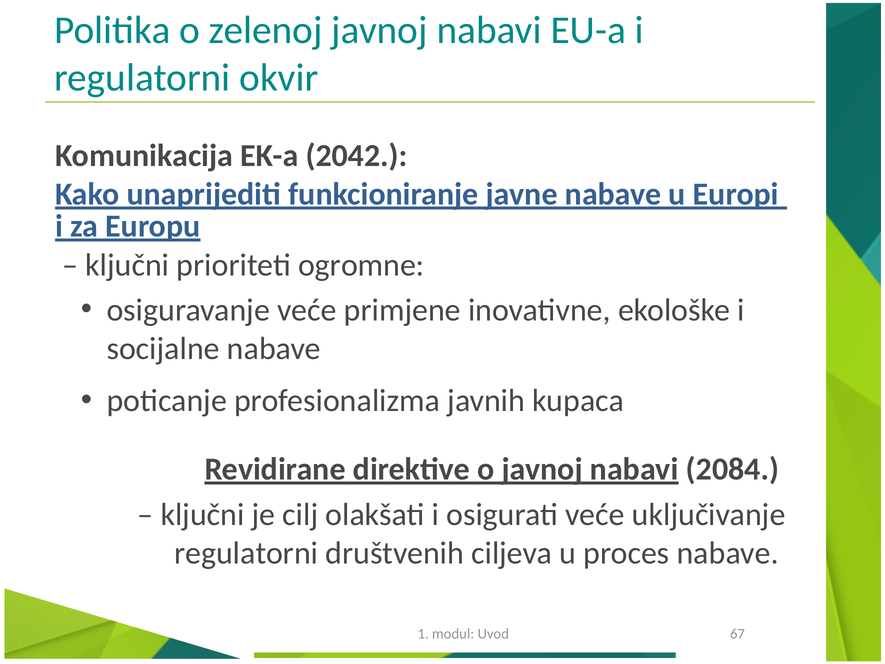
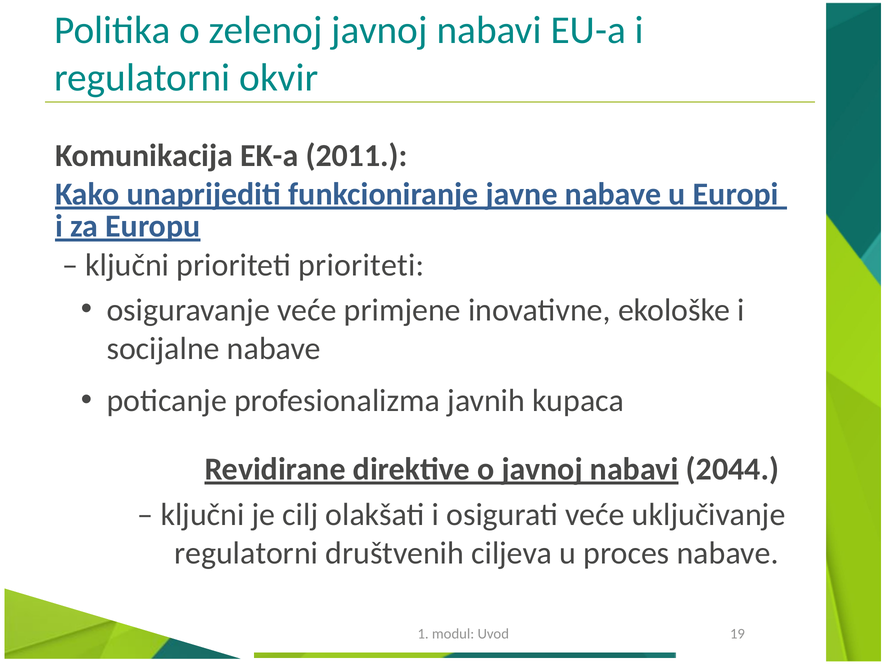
2042: 2042 -> 2011 (357, 156)
prioriteti ogromne: ogromne -> prioriteti (361, 265)
2084: 2084 -> 2044 (733, 469)
67: 67 -> 19 (737, 634)
